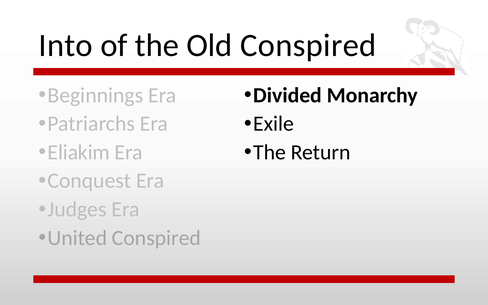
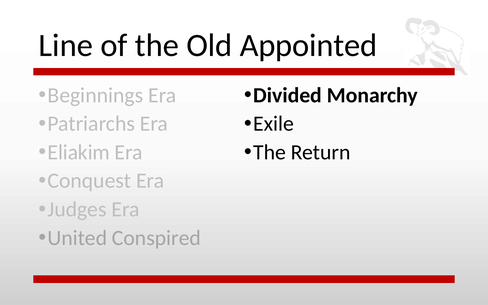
Into: Into -> Line (66, 46)
Old Conspired: Conspired -> Appointed (309, 46)
